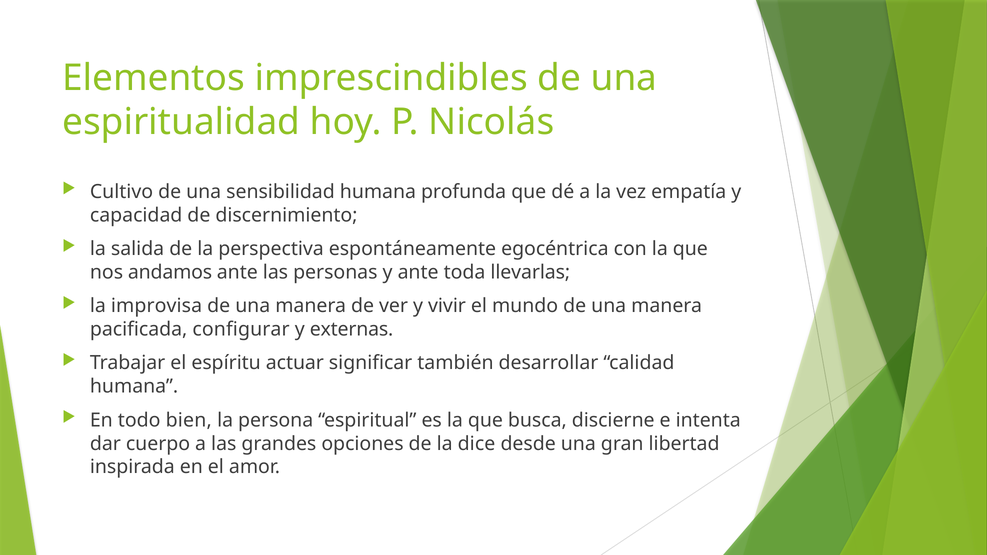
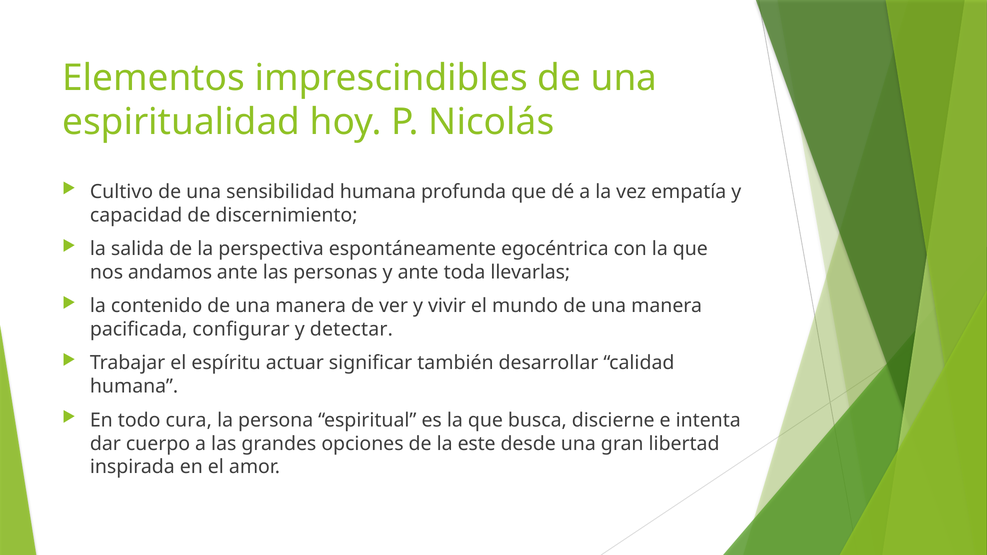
improvisa: improvisa -> contenido (157, 306)
externas: externas -> detectar (351, 329)
bien: bien -> cura (189, 420)
dice: dice -> este (477, 444)
